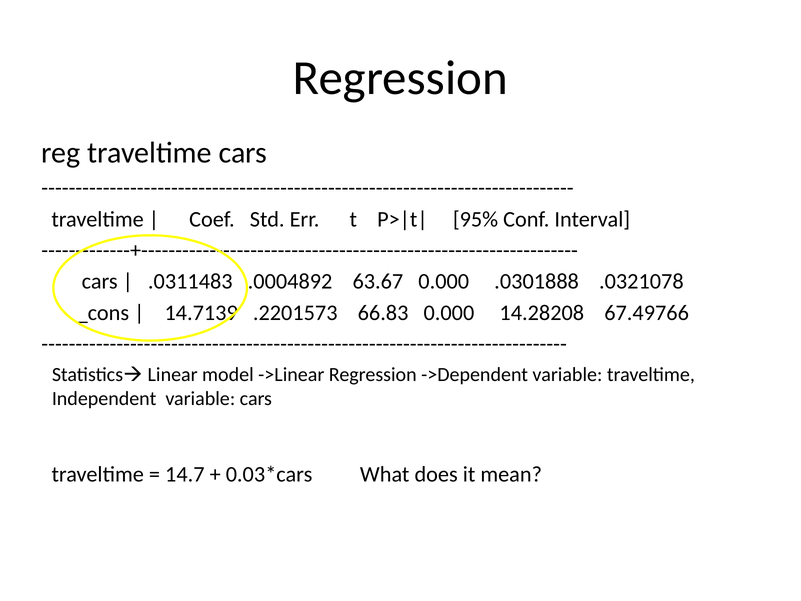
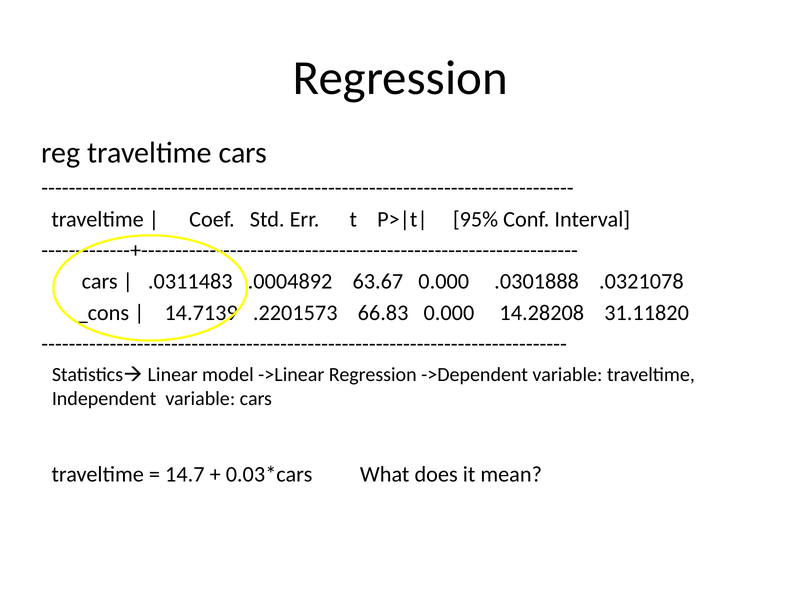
67.49766: 67.49766 -> 31.11820 (647, 313)
